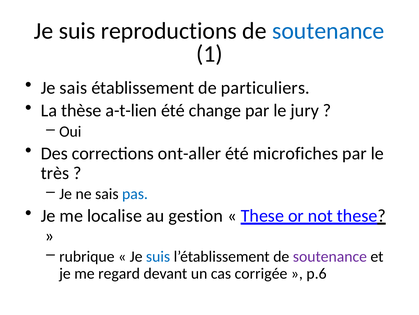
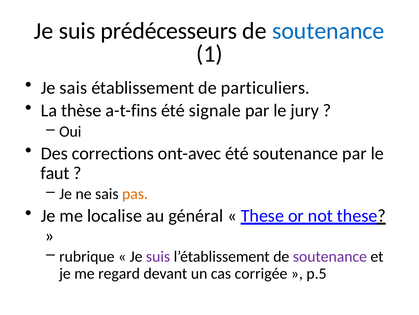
reproductions: reproductions -> prédécesseurs (169, 31)
a-t-lien: a-t-lien -> a-t-fins (131, 110)
change: change -> signale (215, 110)
ont-aller: ont-aller -> ont-avec (190, 153)
été microfiches: microfiches -> soutenance (296, 153)
très: très -> faut (55, 173)
pas colour: blue -> orange (135, 194)
gestion: gestion -> général (196, 215)
suis colour: blue -> purple (158, 256)
p.6: p.6 -> p.5 (317, 273)
